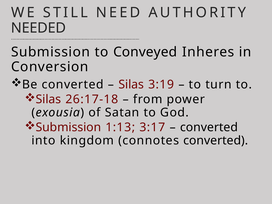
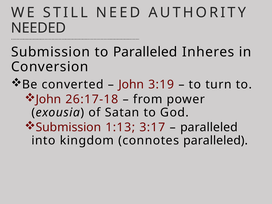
to Conveyed: Conveyed -> Paralleled (145, 52)
Silas: Silas -> John (131, 84)
Silas: Silas -> John (48, 99)
converted: converted -> paralleled (209, 127)
connotes converted: converted -> paralleled (216, 140)
